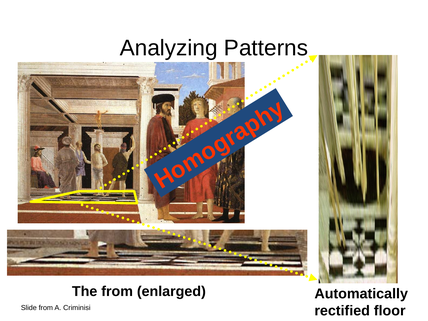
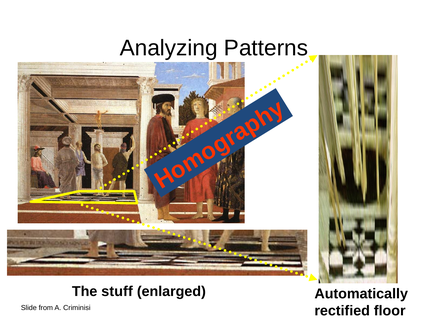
The from: from -> stuff (117, 291)
